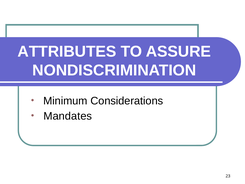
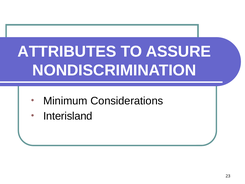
Mandates: Mandates -> Interisland (68, 116)
